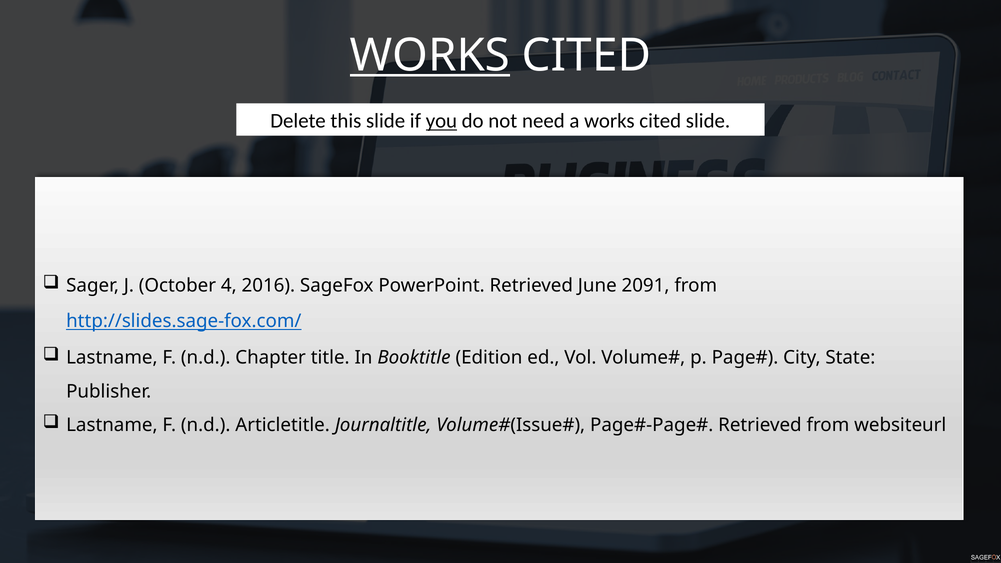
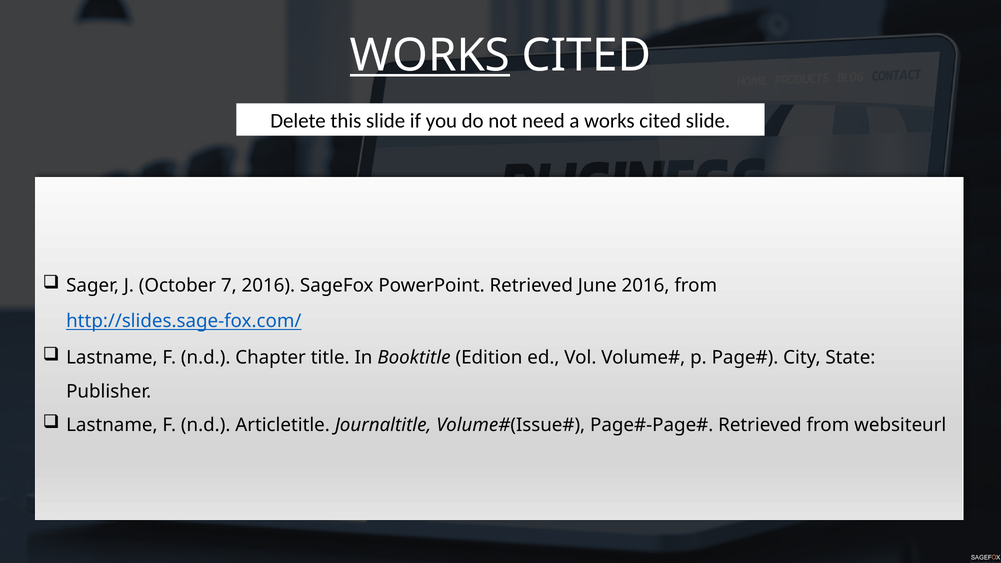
you underline: present -> none (441, 121)
4: 4 -> 7 (229, 286)
June 2091: 2091 -> 2016 (646, 286)
